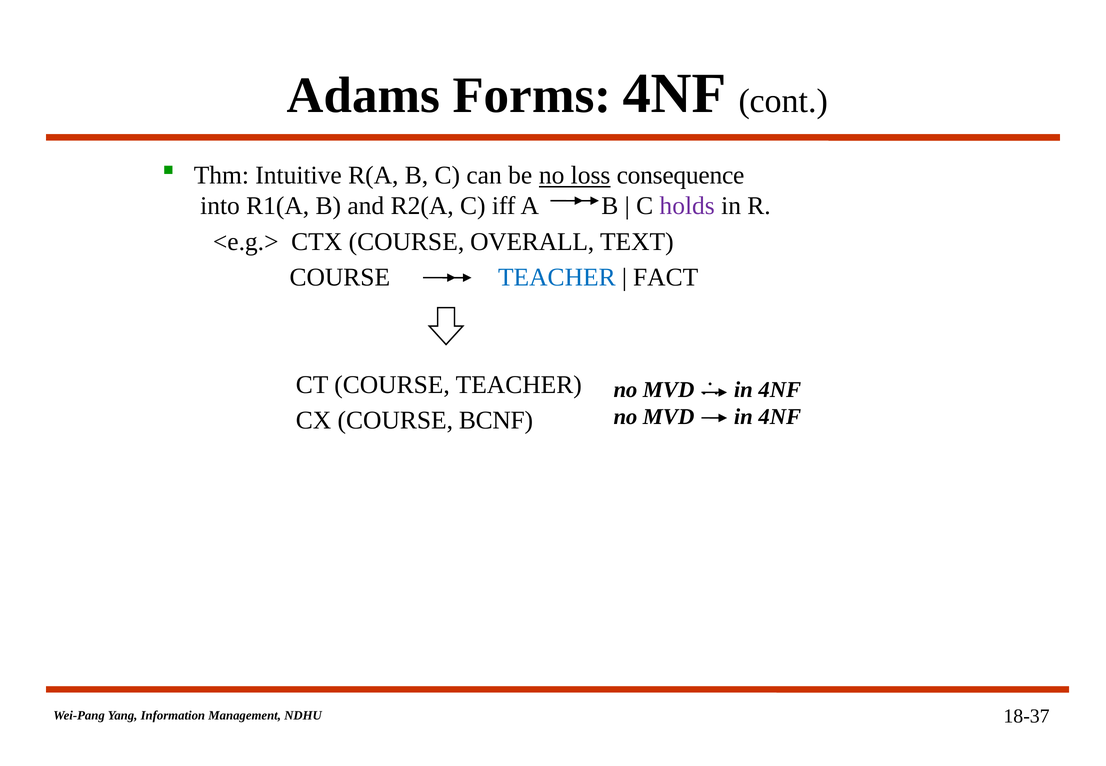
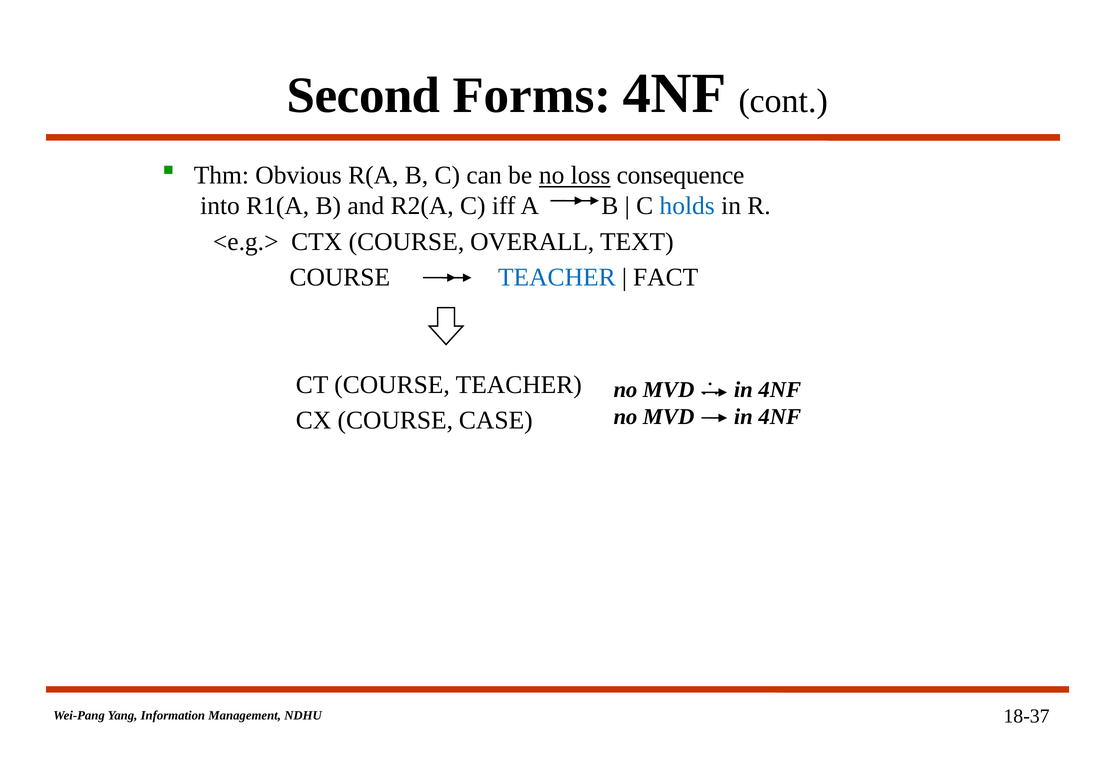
Adams: Adams -> Second (364, 95)
Intuitive: Intuitive -> Obvious (299, 175)
holds colour: purple -> blue (687, 206)
BCNF: BCNF -> CASE (496, 420)
